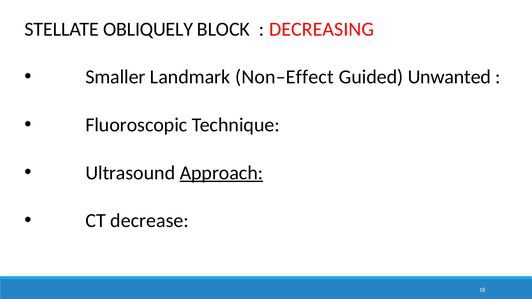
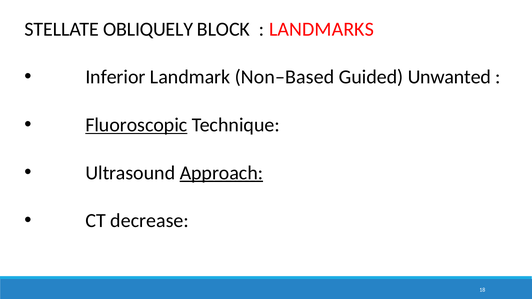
DECREASING: DECREASING -> LANDMARKS (321, 29)
Smaller: Smaller -> Inferior (115, 77)
Non–Effect: Non–Effect -> Non–Based (285, 77)
Fluoroscopic underline: none -> present (136, 125)
